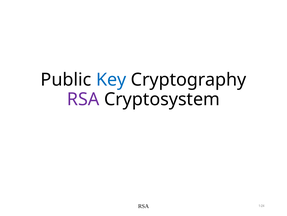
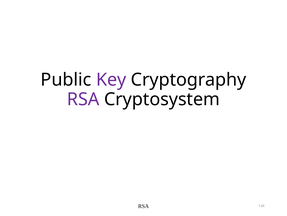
Key colour: blue -> purple (111, 80)
